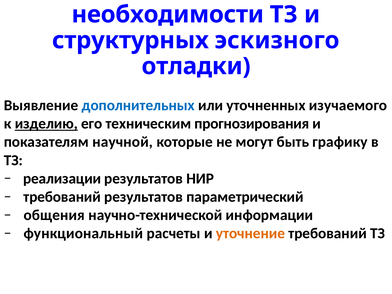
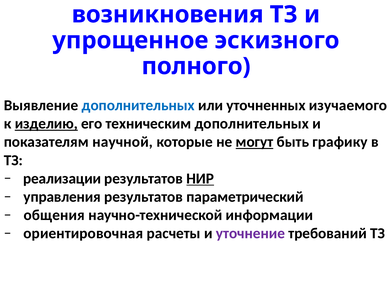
необходимости: необходимости -> возникновения (168, 15)
структурных: структурных -> упрощенное (130, 40)
отладки: отладки -> полного (196, 66)
техническим прогнозирования: прогнозирования -> дополнительных (252, 124)
могут underline: none -> present (254, 142)
НИР underline: none -> present (200, 179)
требований: требований -> управления (62, 197)
функциональный: функциональный -> ориентировочная (83, 233)
уточнение colour: orange -> purple (250, 233)
